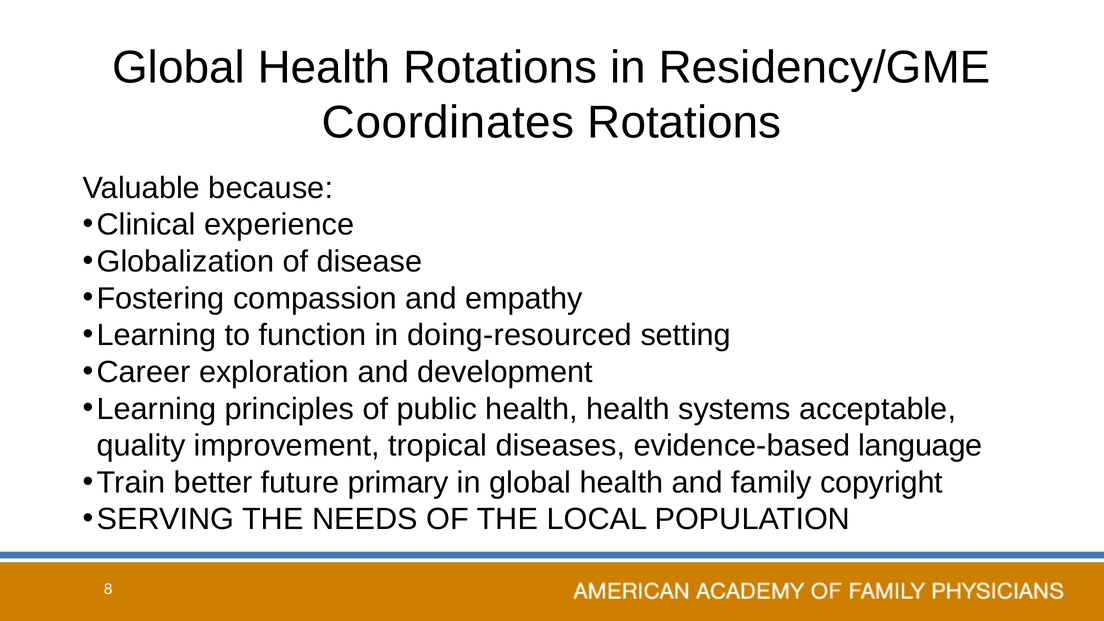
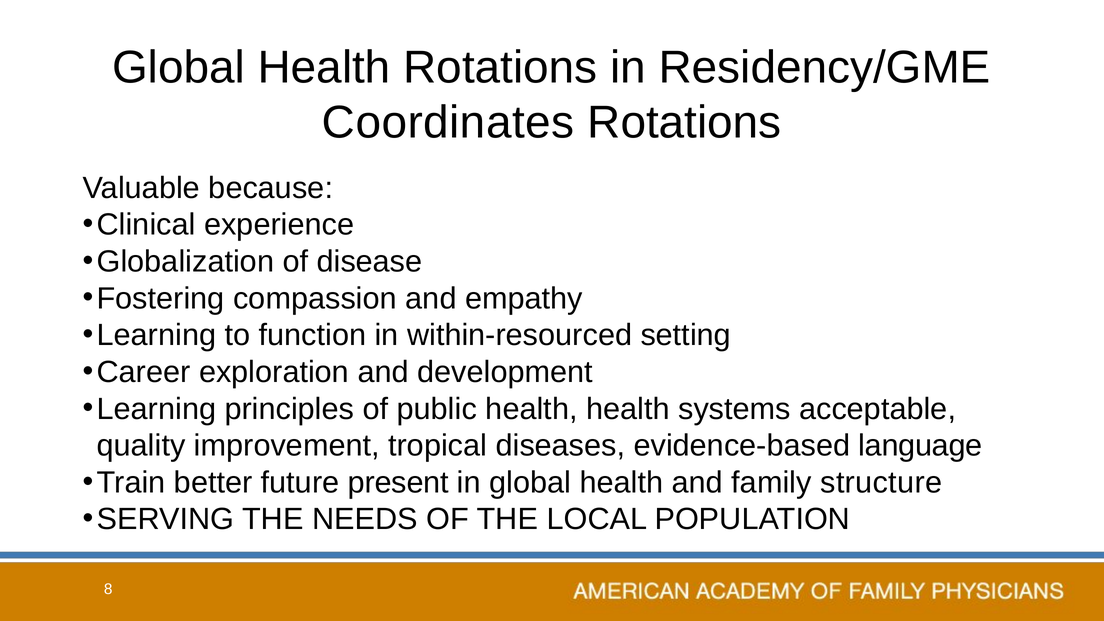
doing-resourced: doing-resourced -> within-resourced (520, 335)
primary: primary -> present (398, 483)
copyright: copyright -> structure (881, 483)
